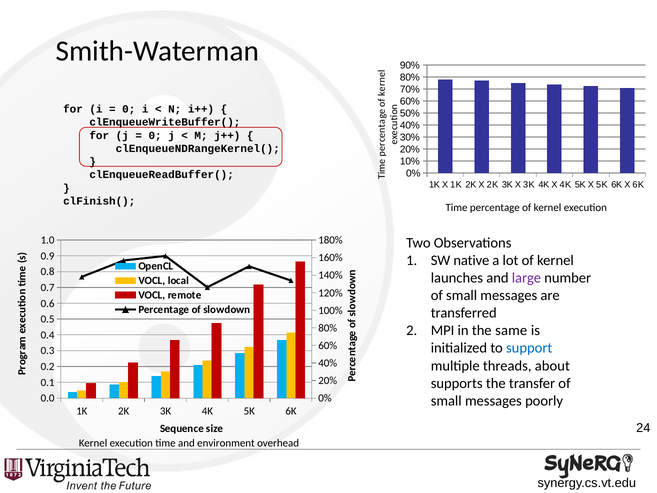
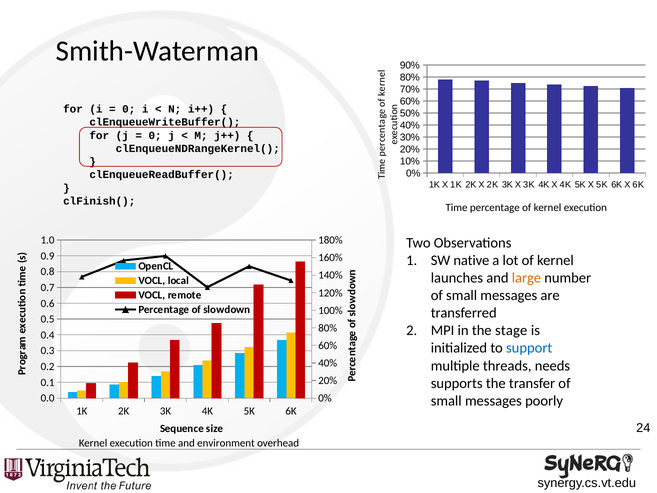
large colour: purple -> orange (526, 278)
same: same -> stage (511, 330)
about: about -> needs (552, 366)
